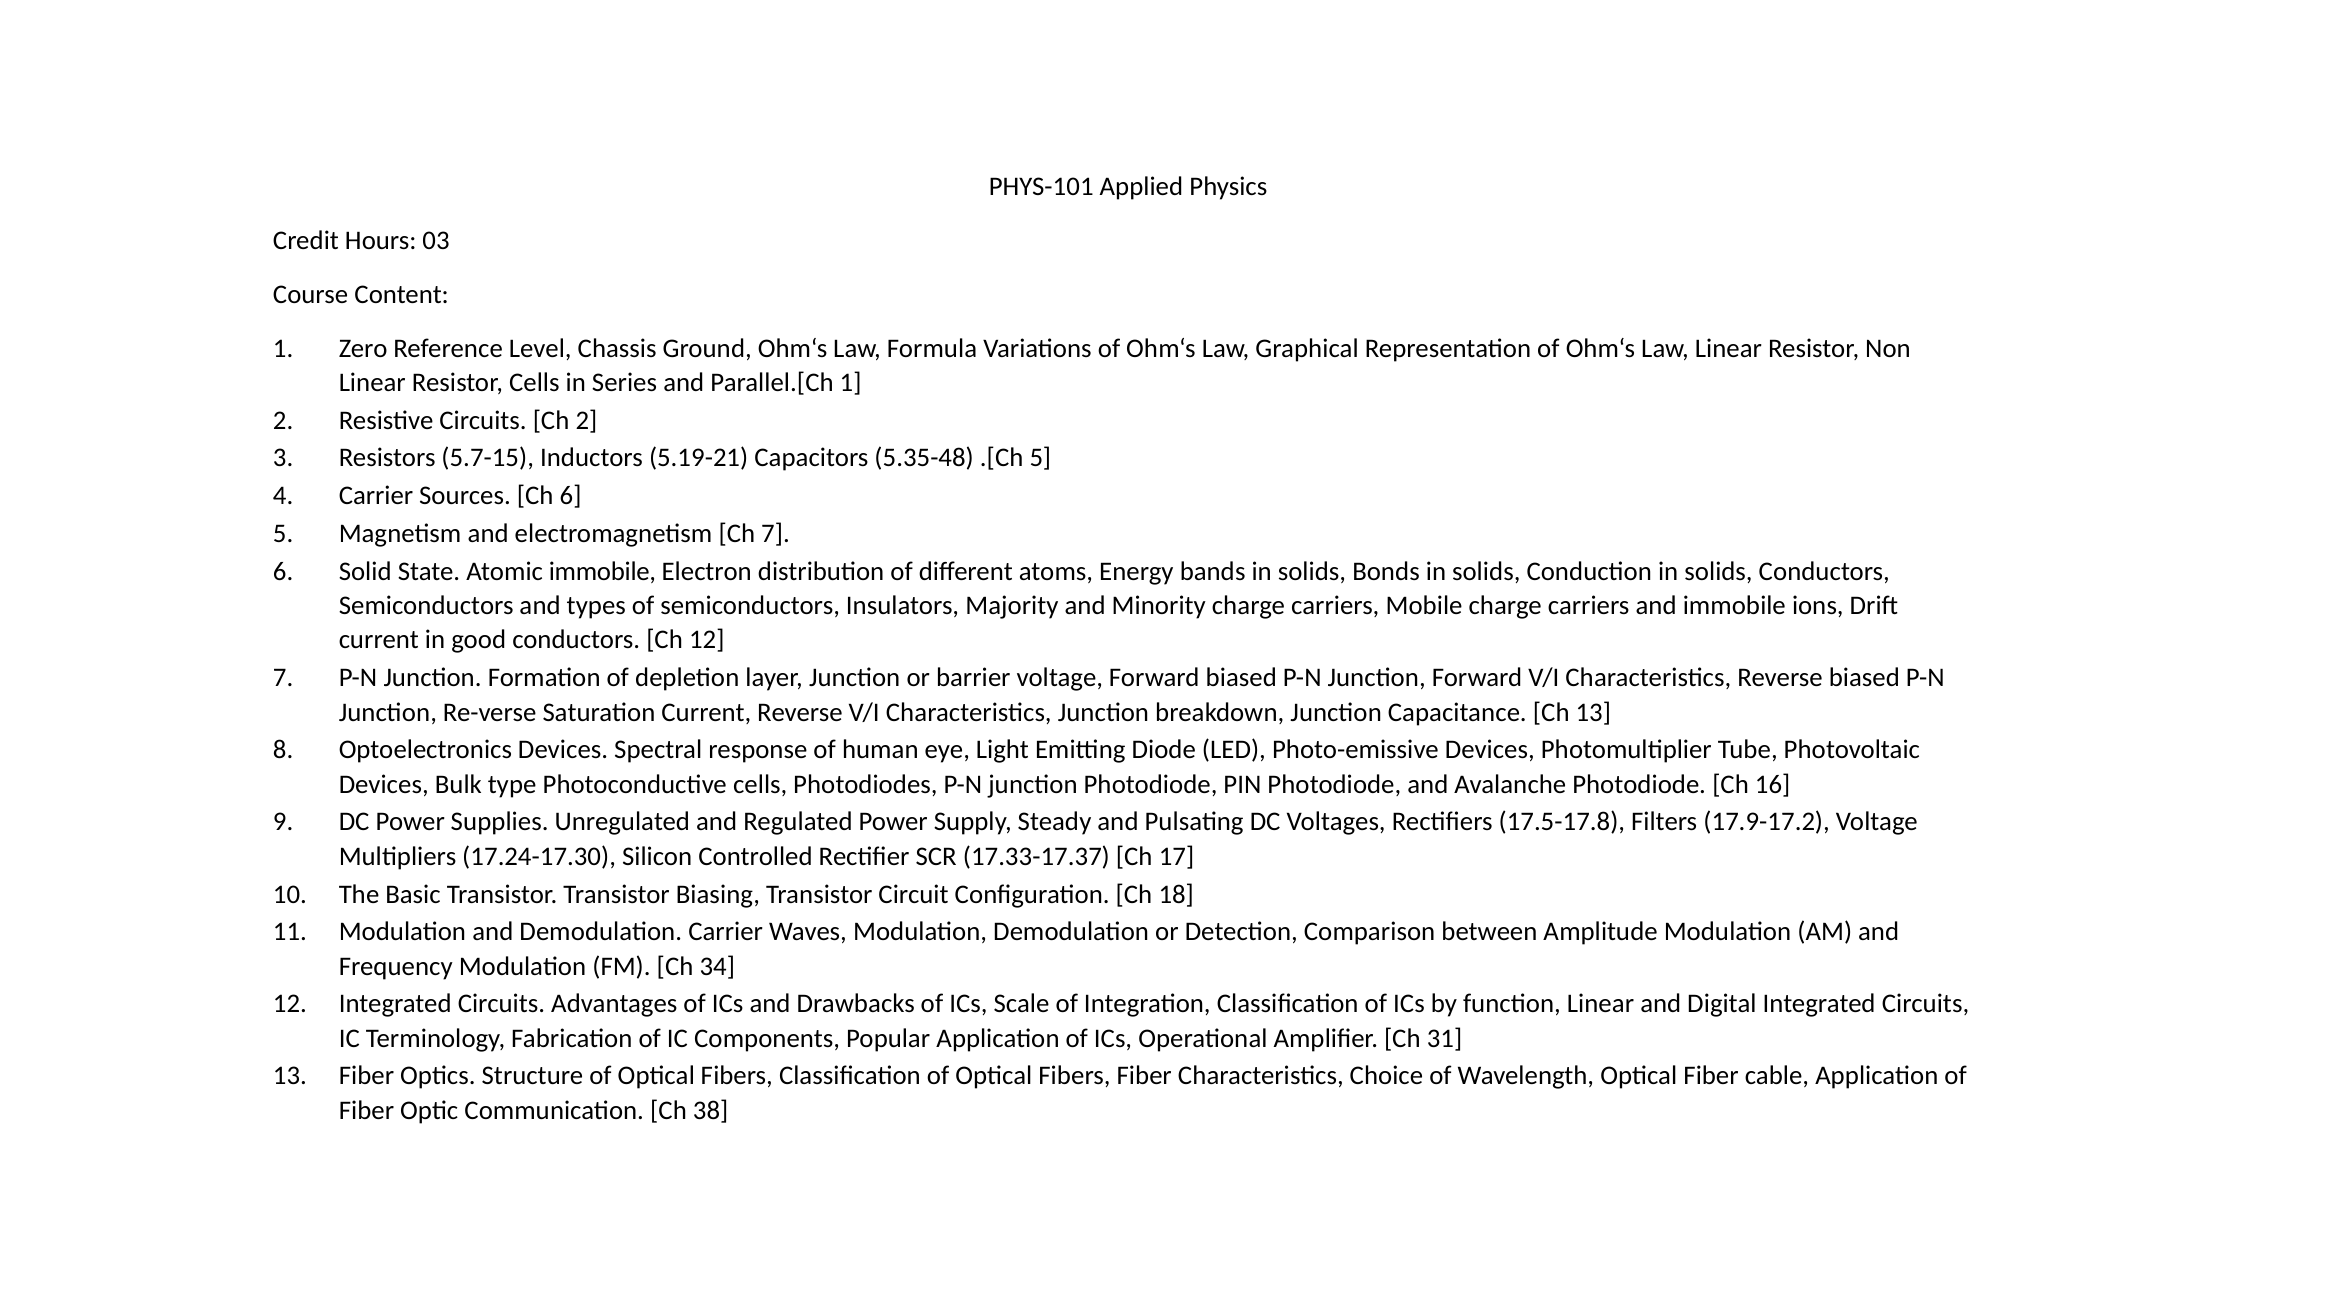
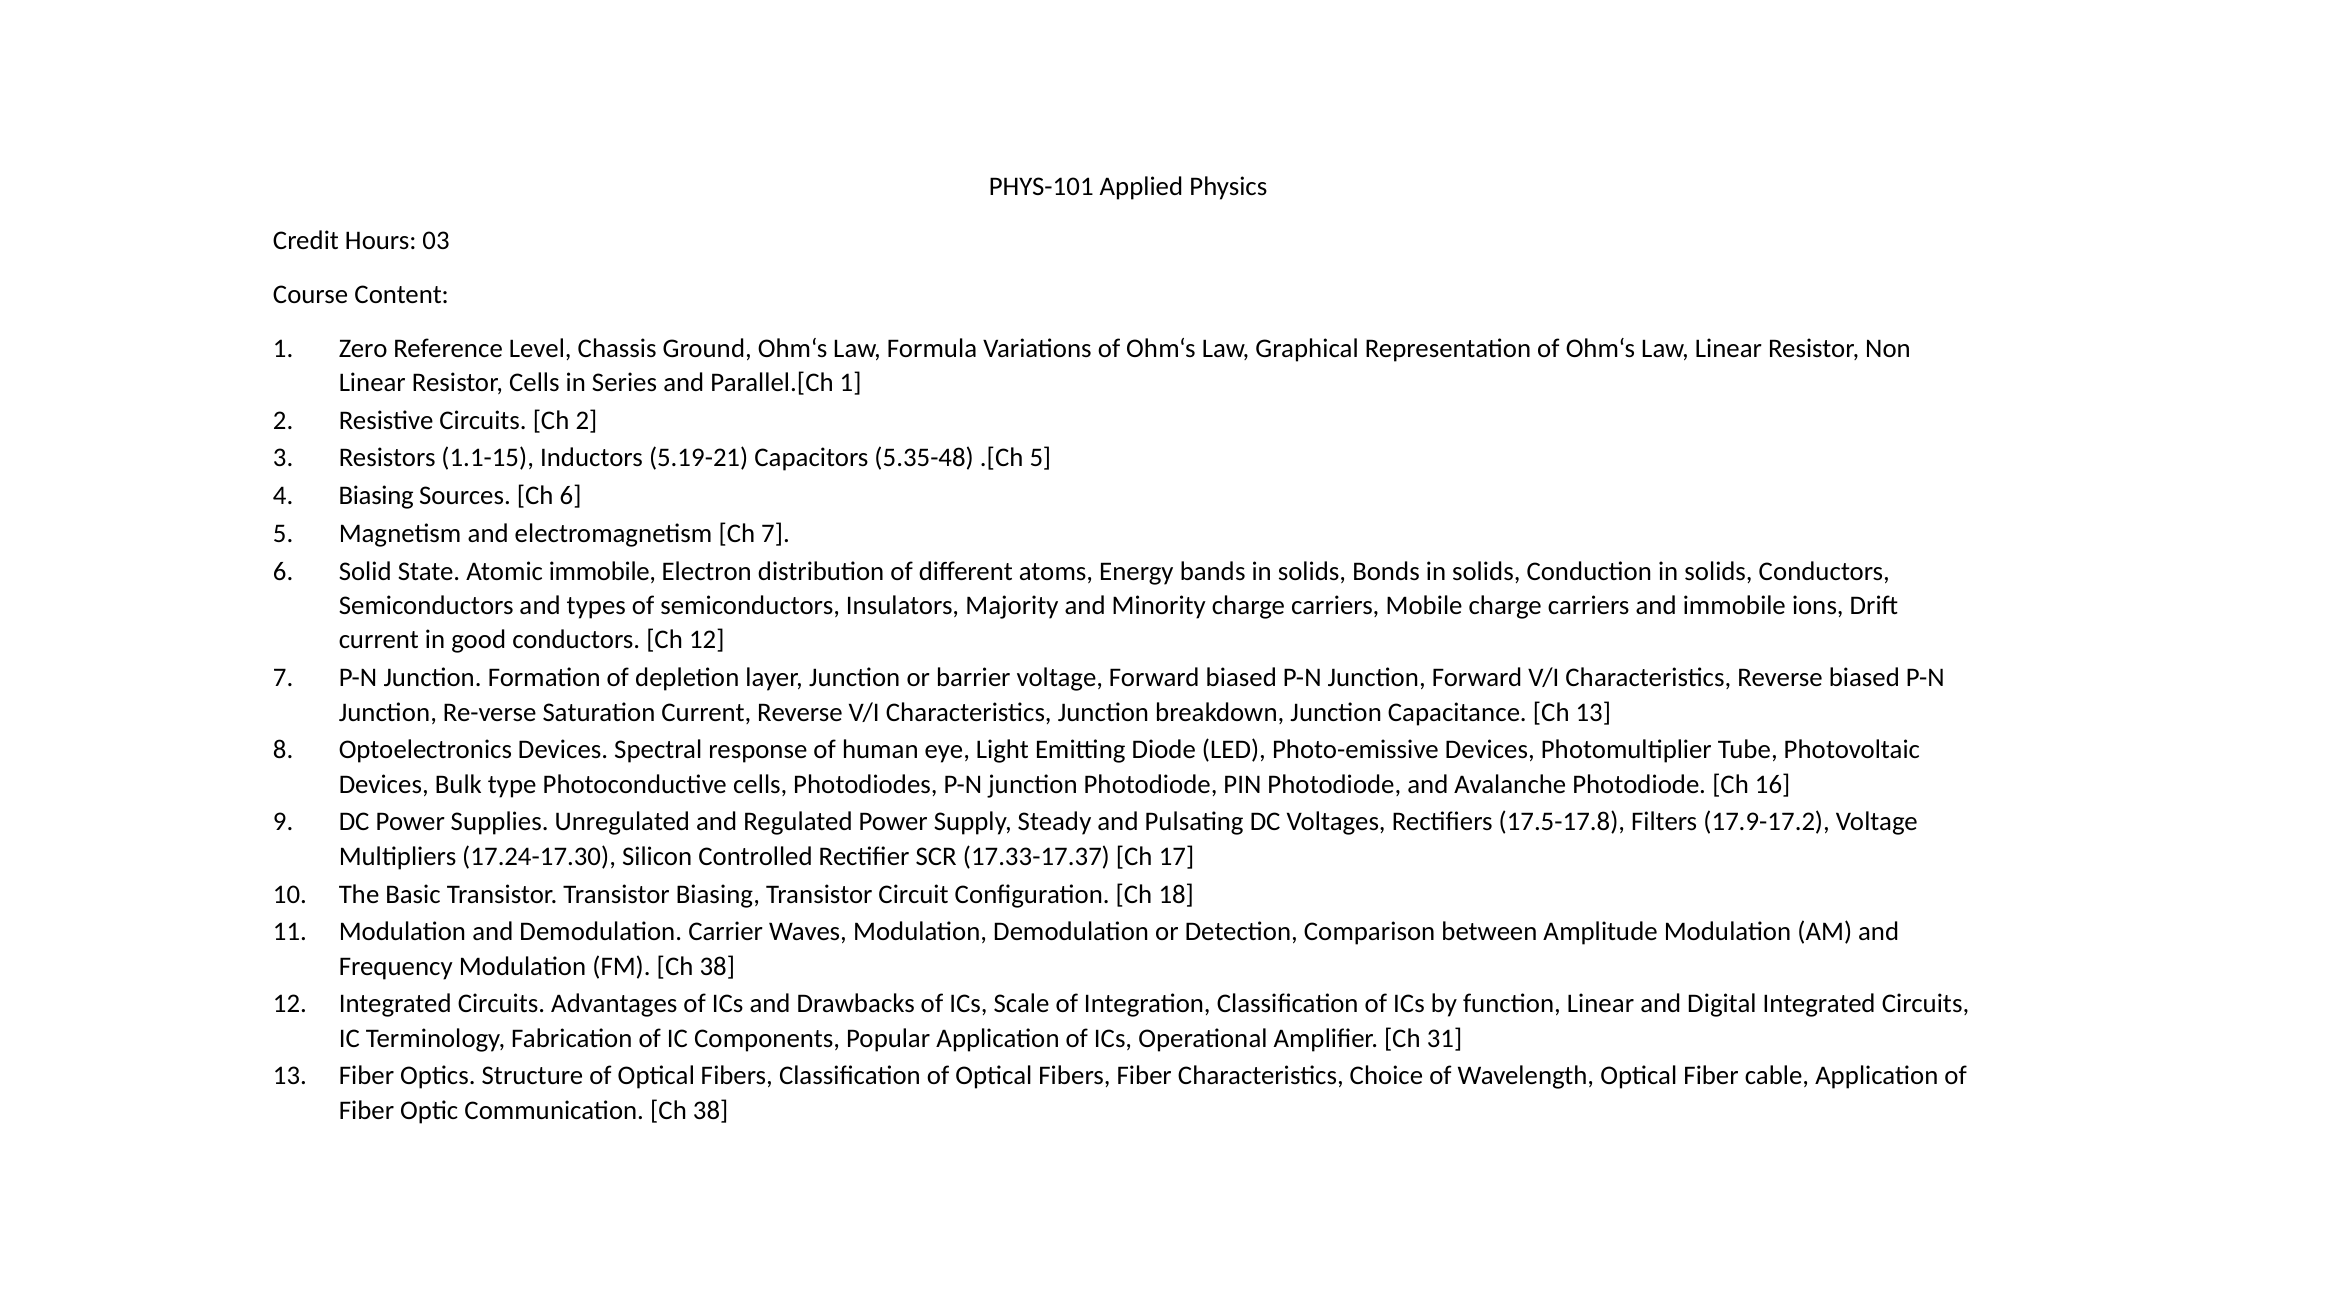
5.7-15: 5.7-15 -> 1.1-15 (488, 458)
Carrier: Carrier -> Biasing (376, 496)
FM Ch 34: 34 -> 38 (717, 966)
